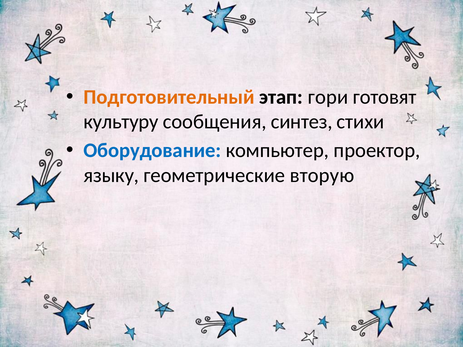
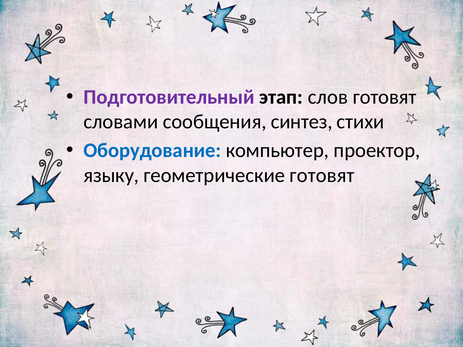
Подготовительный colour: orange -> purple (169, 97)
гори: гори -> слов (328, 97)
культуру: культуру -> словами (121, 122)
геометрические вторую: вторую -> готовят (322, 175)
